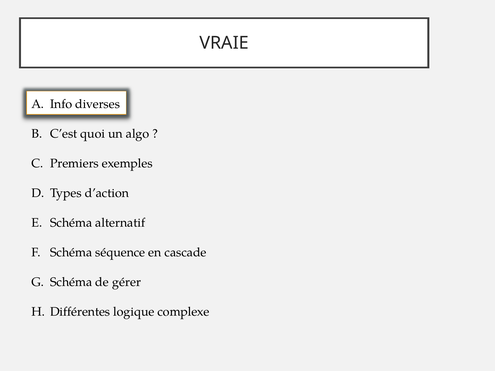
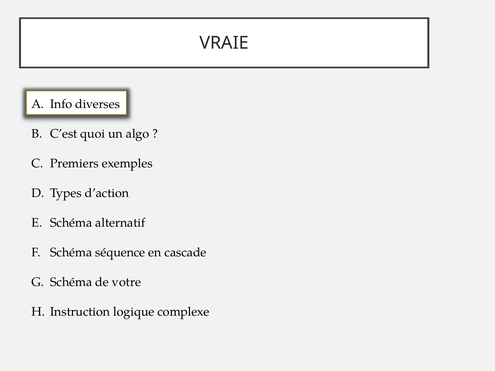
gérer: gérer -> votre (127, 282)
Différentes: Différentes -> Instruction (80, 312)
